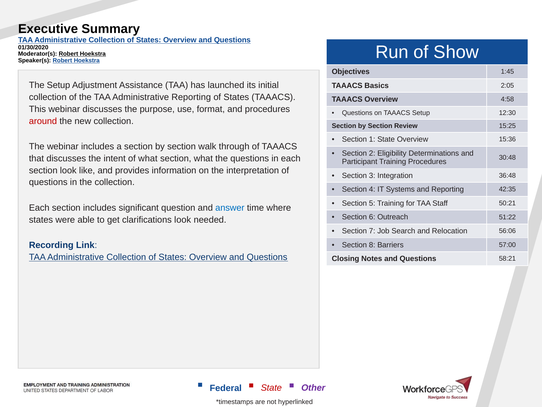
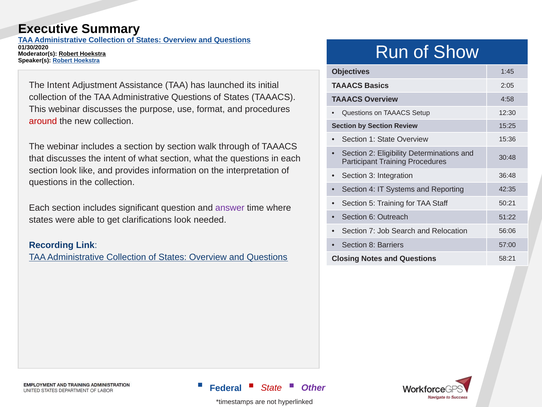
Setup: Setup -> Intent (58, 85)
Administrative Reporting: Reporting -> Questions (191, 97)
answer colour: blue -> purple (230, 208)
